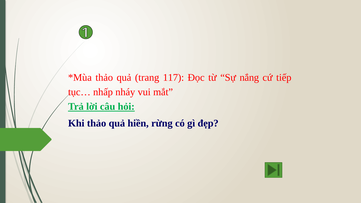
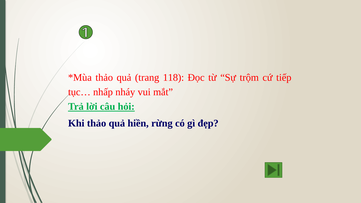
117: 117 -> 118 (173, 77)
nắng: nắng -> trộm (249, 77)
